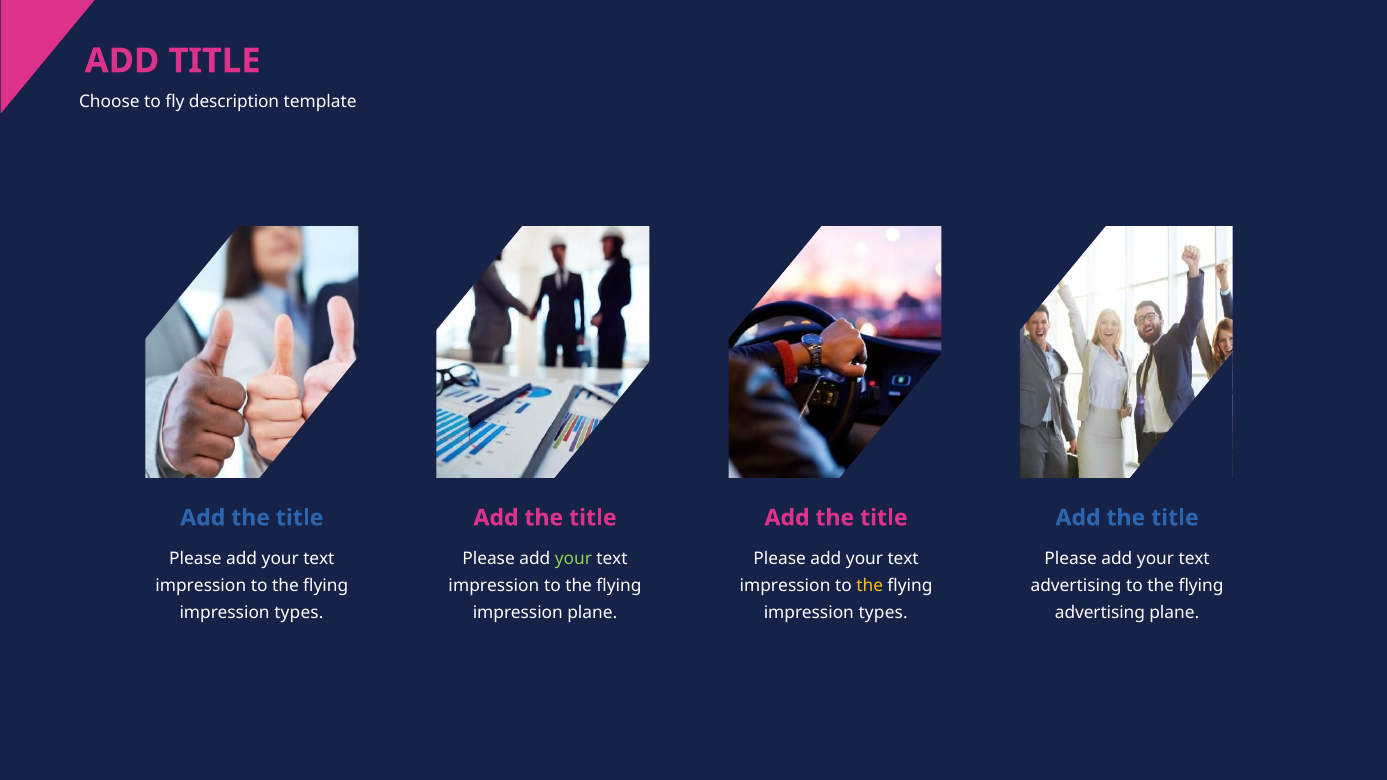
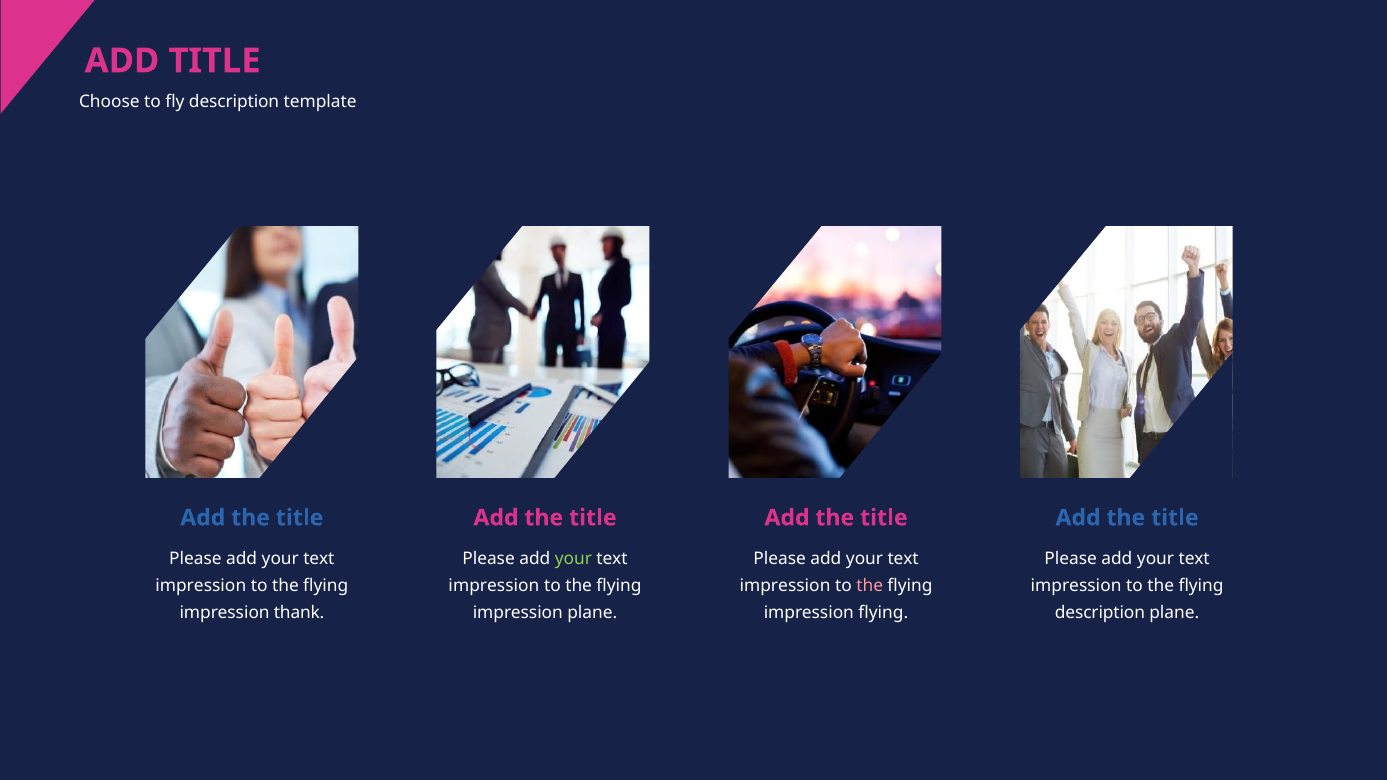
the colour: yellow -> pink (870, 586)
advertising: advertising -> impression (1076, 586)
types: types -> thank (299, 613)
types: types -> flying (883, 613)
advertising: advertising -> description (1100, 613)
